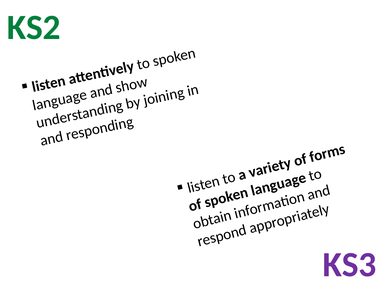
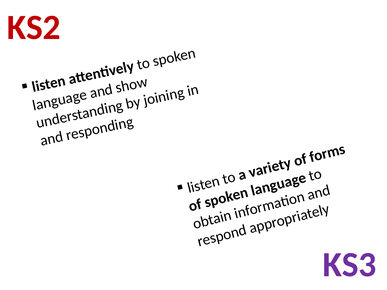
KS2 colour: green -> red (34, 28)
